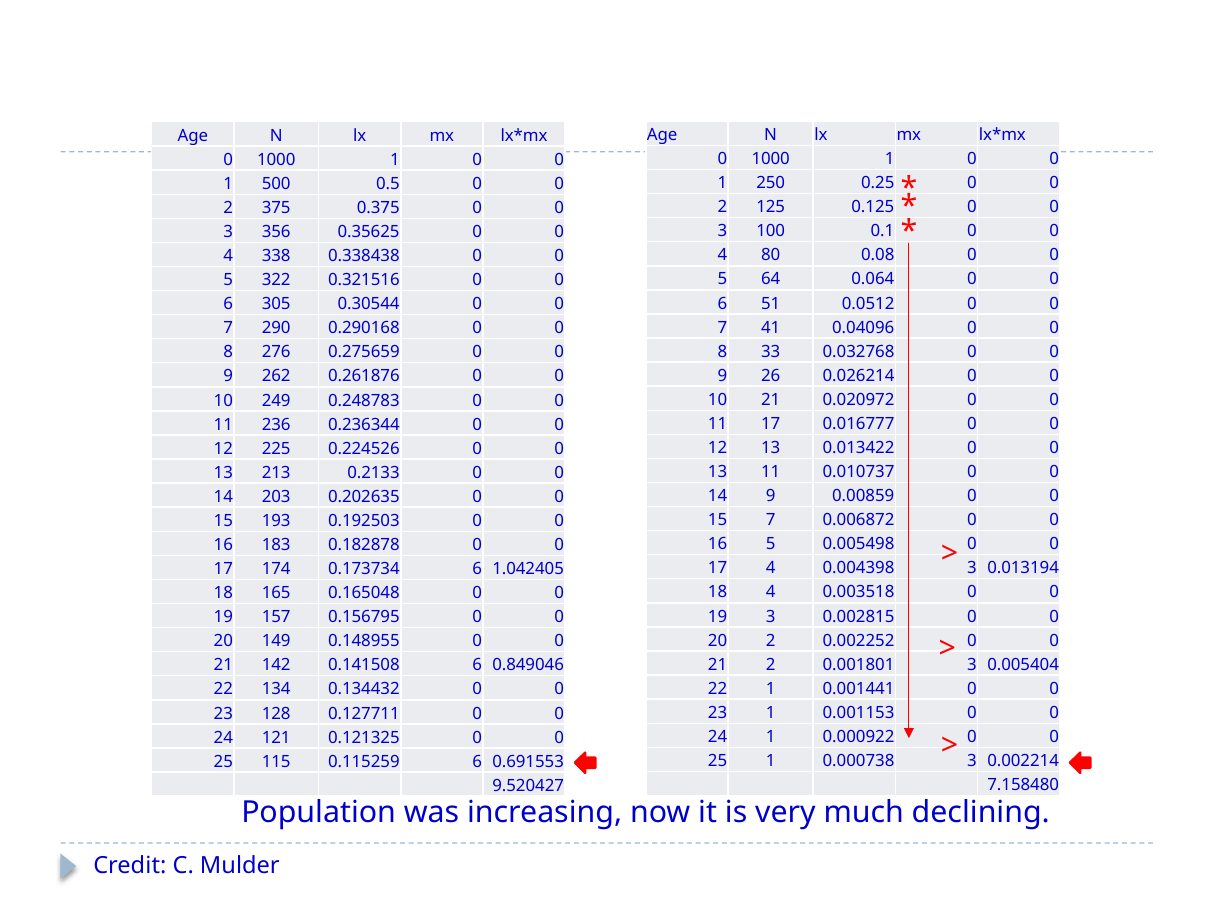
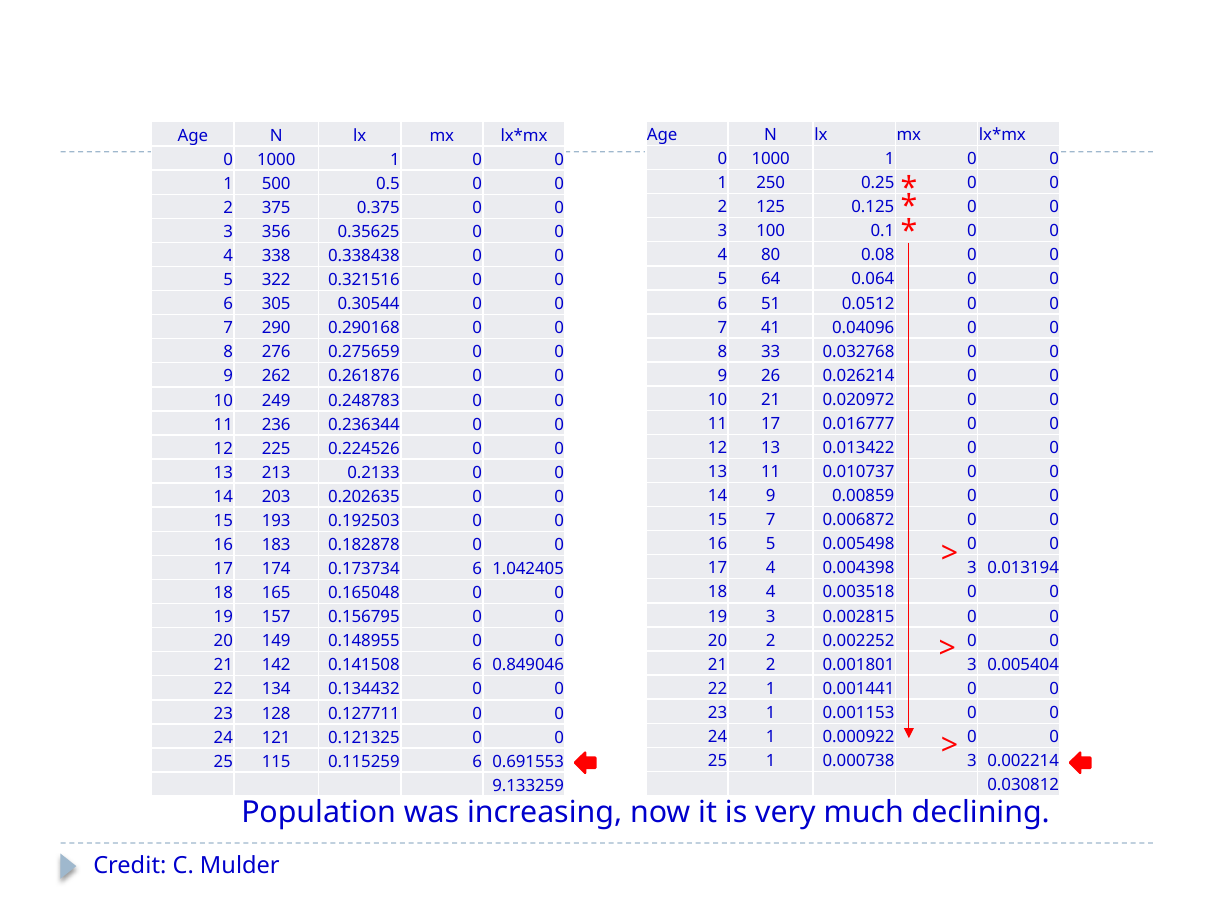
7.158480: 7.158480 -> 0.030812 (1023, 785)
9.520427: 9.520427 -> 9.133259 (528, 786)
